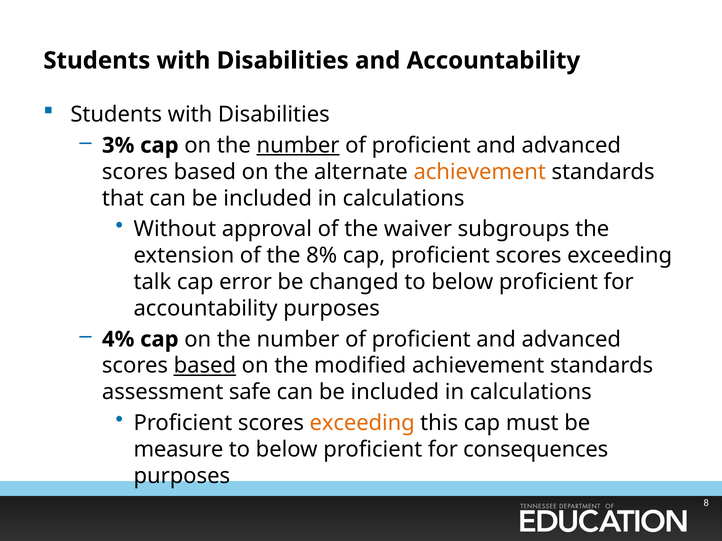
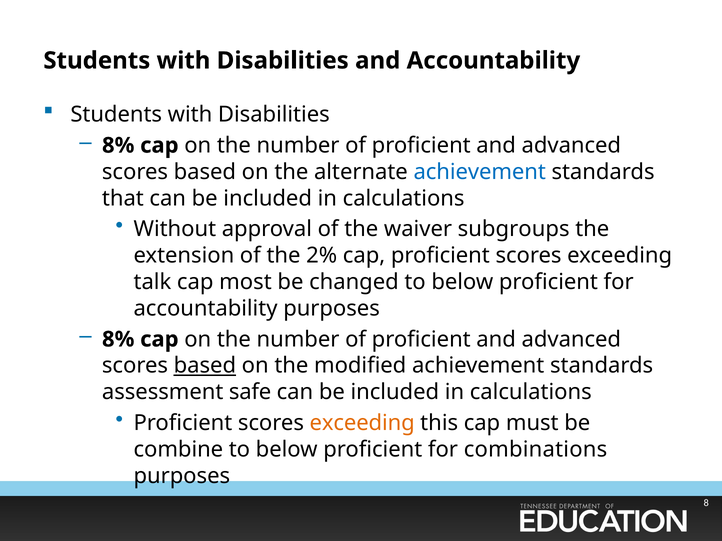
3%: 3% -> 8% (118, 146)
number underline: present -> none (298, 146)
achievement colour: orange -> blue (480, 172)
8%: 8% -> 2% (322, 256)
error: error -> most (245, 282)
4%: 4% -> 8% (118, 340)
measure: measure -> combine (178, 450)
consequences: consequences -> combinations (536, 450)
